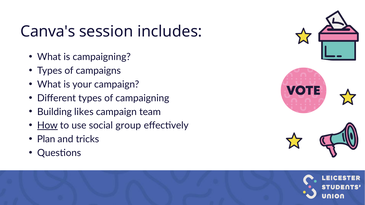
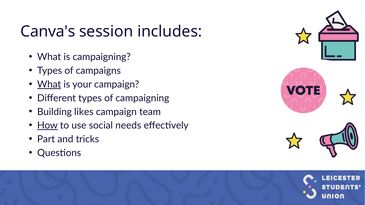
What underline: none -> present (49, 85)
group: group -> needs (128, 126)
Plan: Plan -> Part (46, 139)
